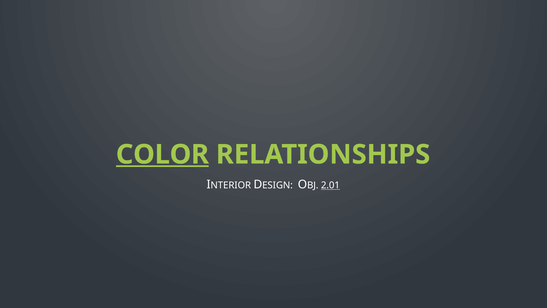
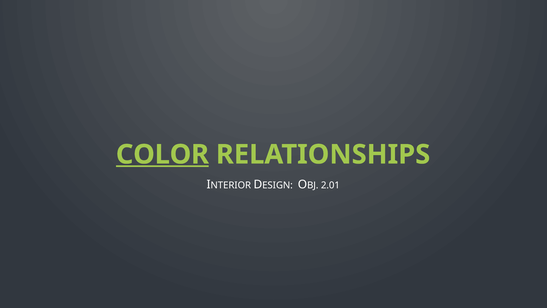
2.01 underline: present -> none (330, 185)
